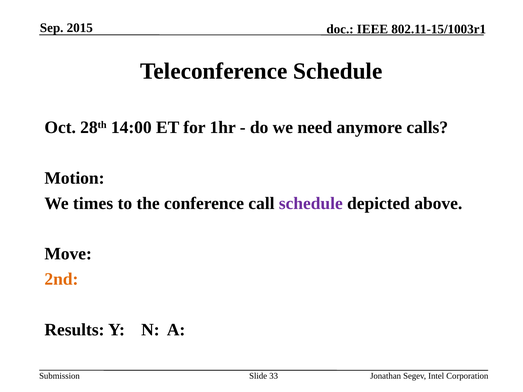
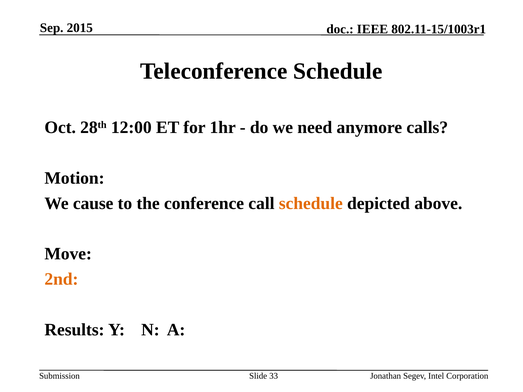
14:00: 14:00 -> 12:00 (131, 128)
times: times -> cause (93, 203)
schedule colour: purple -> orange (311, 203)
